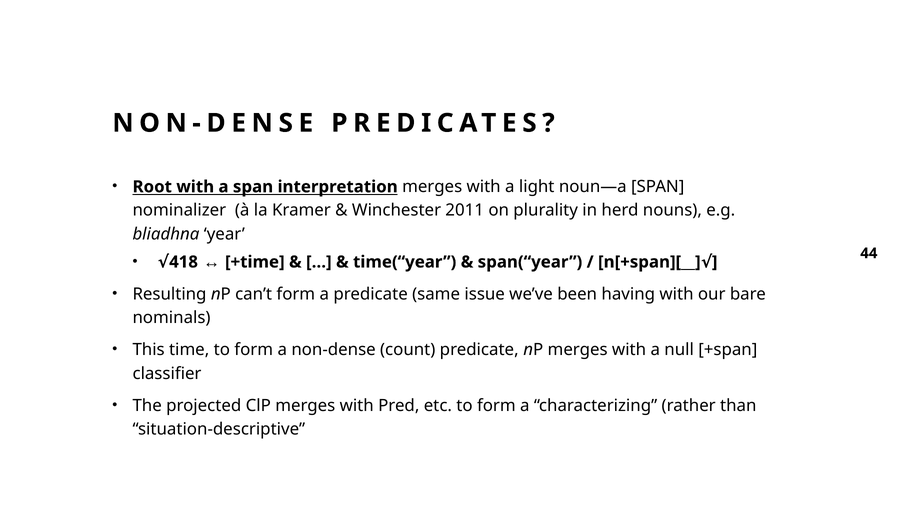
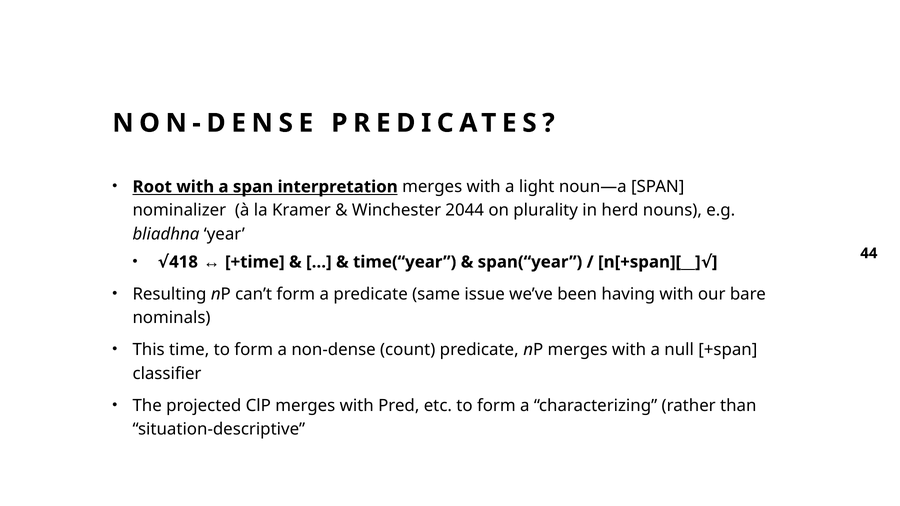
2011: 2011 -> 2044 (465, 211)
